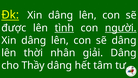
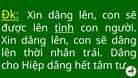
người underline: present -> none (121, 28)
giải: giải -> trái (93, 53)
Thầy: Thầy -> Hiệp (33, 65)
